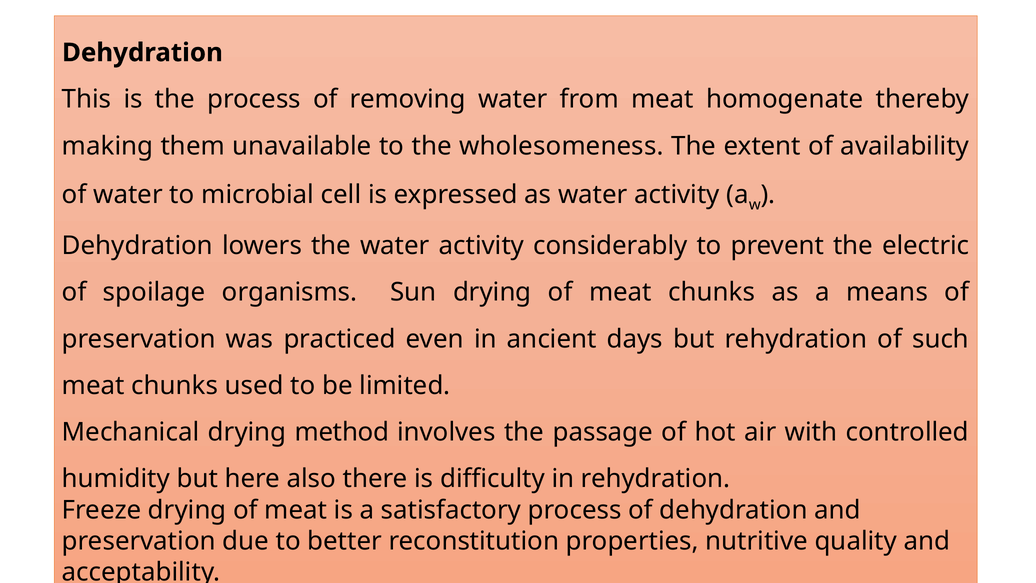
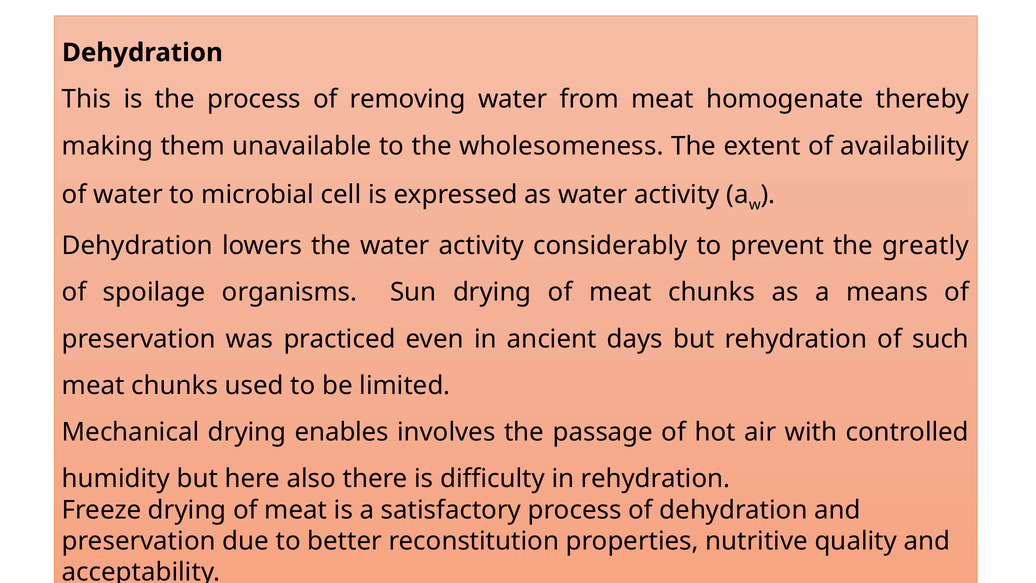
electric: electric -> greatly (926, 246)
method: method -> enables (342, 432)
